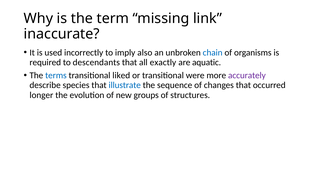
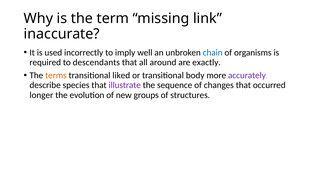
also: also -> well (145, 53)
exactly: exactly -> around (163, 62)
aquatic: aquatic -> exactly (207, 62)
terms colour: blue -> orange (56, 75)
were: were -> body (195, 75)
illustrate colour: blue -> purple (125, 85)
